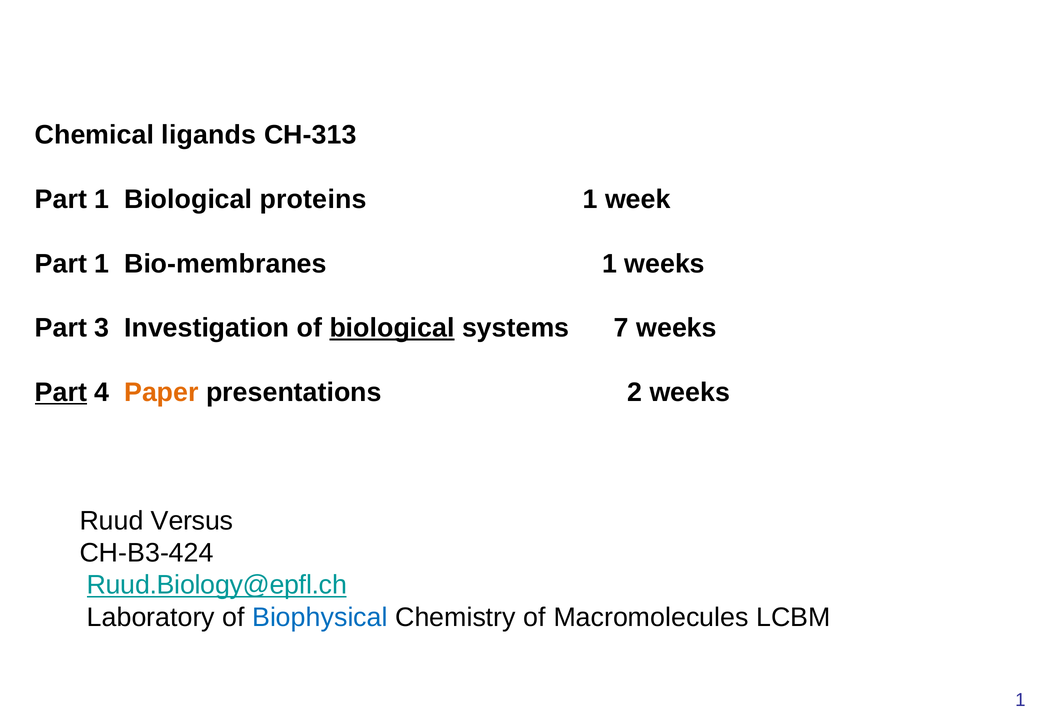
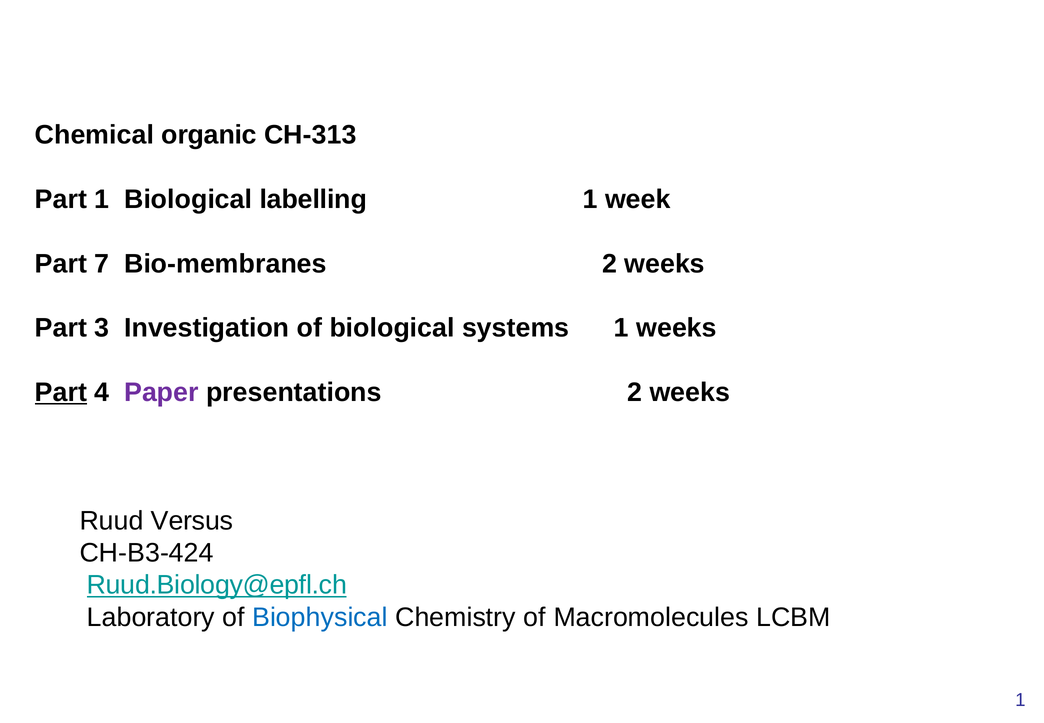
ligands: ligands -> organic (209, 135)
proteins: proteins -> labelling (313, 199)
1: 1 -> 7 (102, 264)
Bio-membranes 1: 1 -> 2 (609, 264)
biological underline: present -> none (392, 328)
systems 7: 7 -> 1 (621, 328)
Paper colour: orange -> purple (161, 392)
